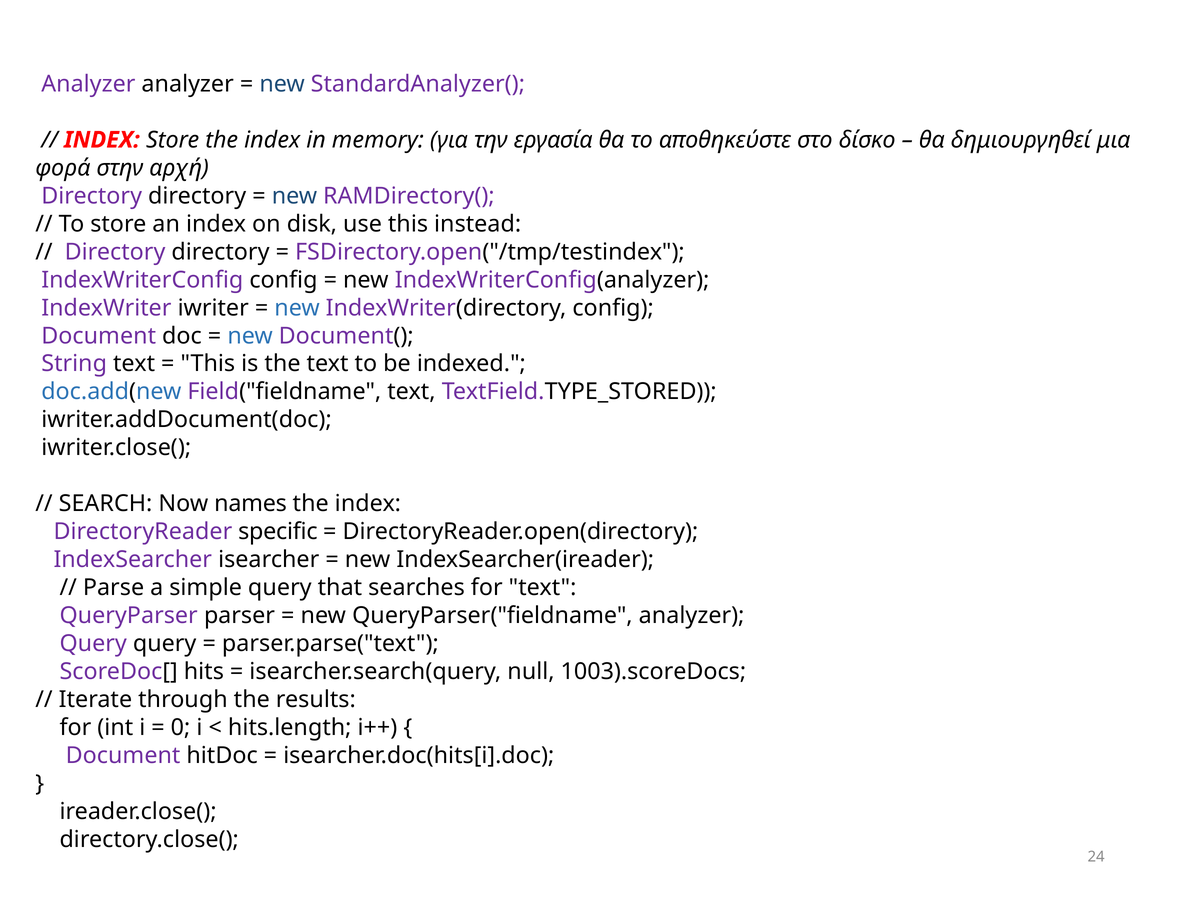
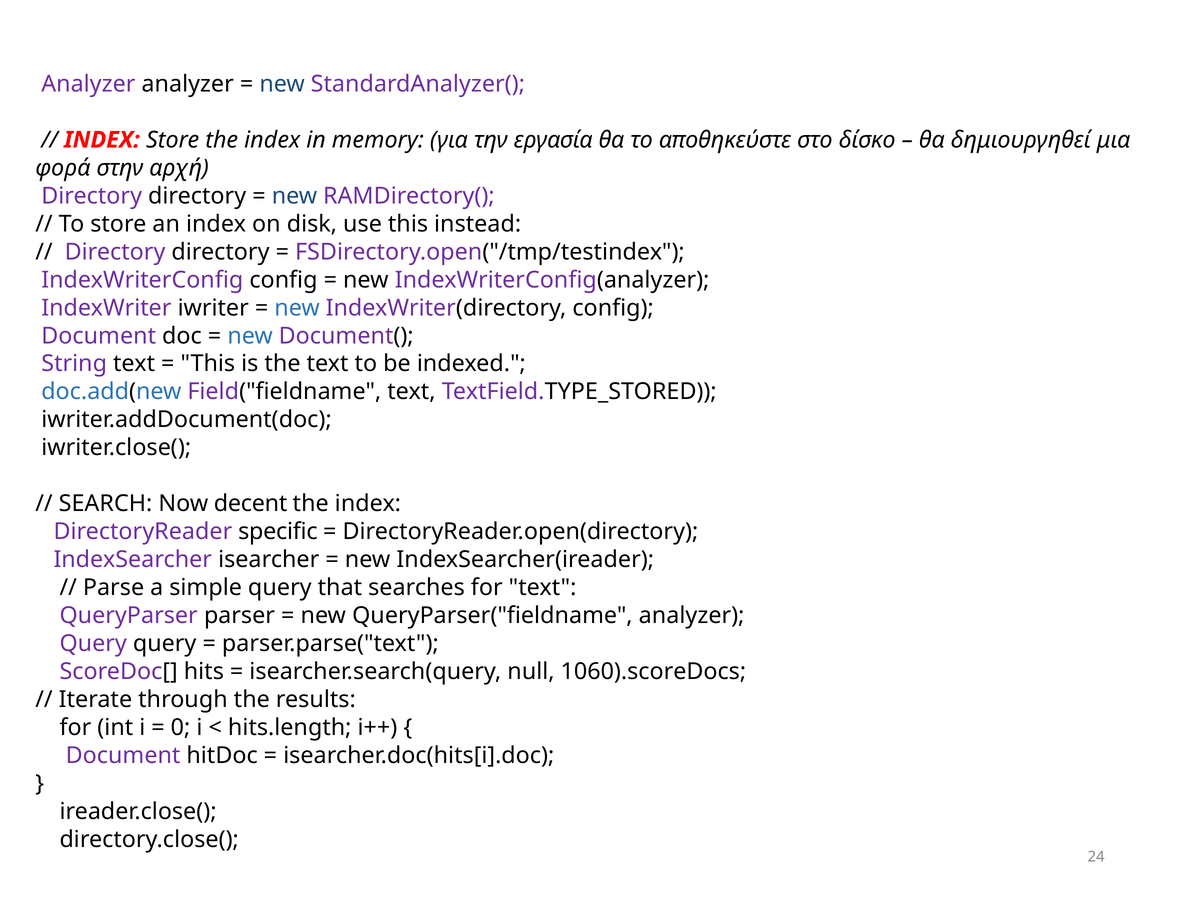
names: names -> decent (251, 504)
1003).scoreDocs: 1003).scoreDocs -> 1060).scoreDocs (653, 672)
